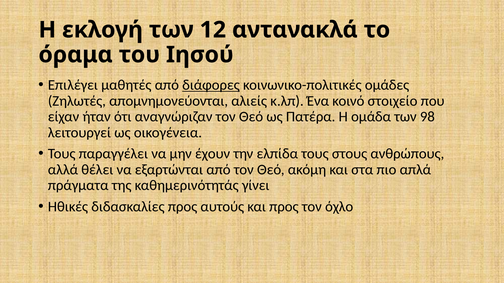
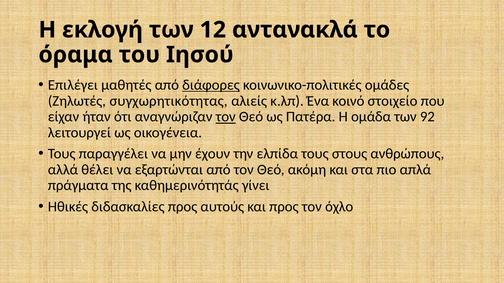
απομνημονεύονται: απομνημονεύονται -> συγχωρητικότητας (169, 101)
τον underline: none -> present (226, 117)
98: 98 -> 92 (427, 117)
